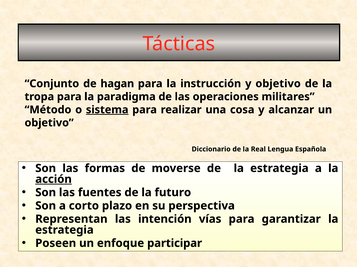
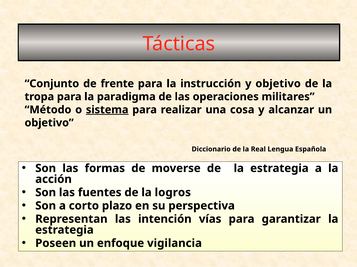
hagan: hagan -> frente (117, 84)
acción underline: present -> none (54, 180)
futuro: futuro -> logros (173, 193)
participar: participar -> vigilancia (175, 244)
